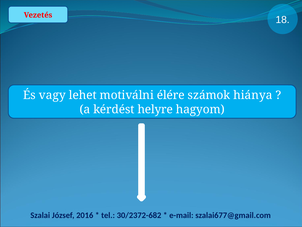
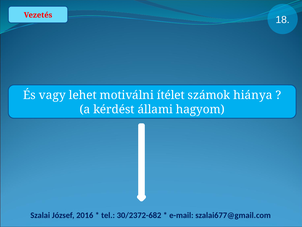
élére: élére -> ítélet (171, 95)
helyre: helyre -> állami (155, 109)
